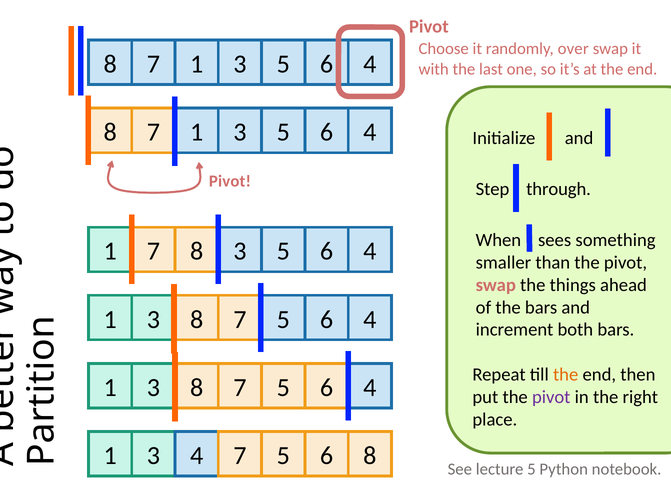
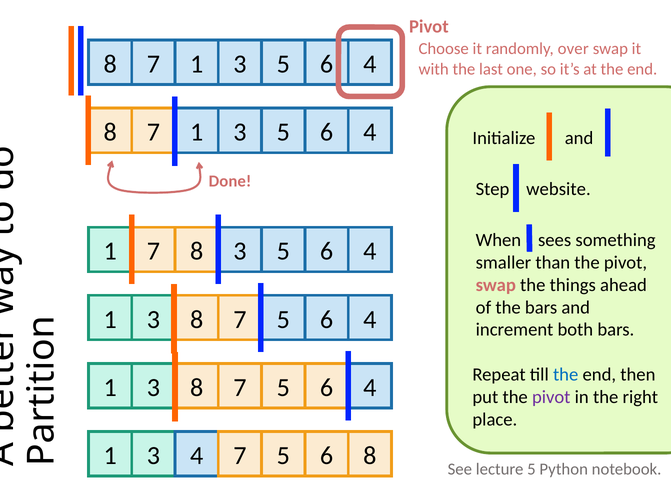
Pivot: Pivot -> Done (230, 181)
through: through -> website (558, 189)
the colour: orange -> blue (566, 374)
